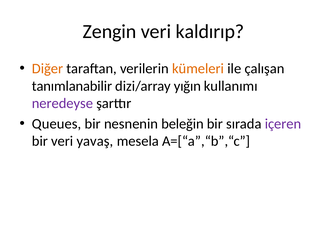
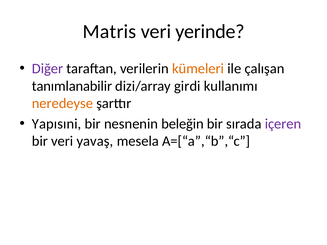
Zengin: Zengin -> Matris (109, 32)
kaldırıp: kaldırıp -> yerinde (210, 32)
Diğer colour: orange -> purple (48, 69)
yığın: yığın -> girdi (187, 86)
neredeyse colour: purple -> orange (62, 104)
Queues: Queues -> Yapısıni (57, 124)
